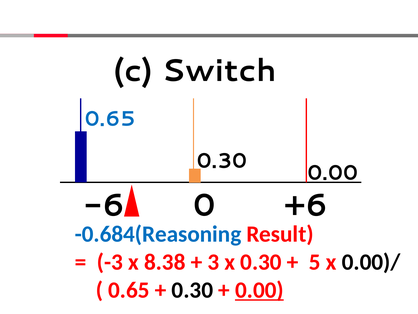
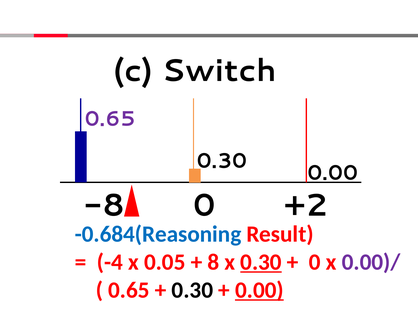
0.65 colour: blue -> purple (110, 119)
-6: -6 -> -8 (104, 205)
+6: +6 -> +2 (306, 205)
-3: -3 -> -4 (110, 262)
8.38: 8.38 -> 0.05 (165, 262)
3: 3 -> 8 (213, 262)
0.30 underline: none -> present (261, 262)
5: 5 -> 0 (315, 262)
0.00)/ colour: black -> purple (371, 262)
